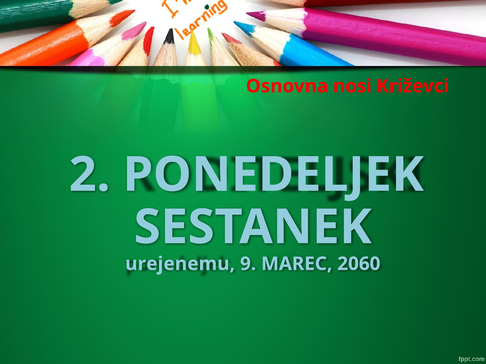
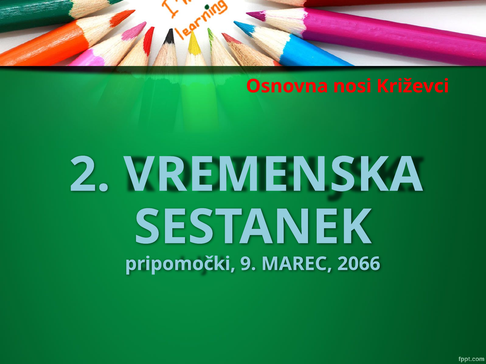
PONEDELJEK: PONEDELJEK -> VREMENSKA (273, 175)
urejenemu: urejenemu -> pripomočki (180, 264)
2060: 2060 -> 2066 (359, 264)
